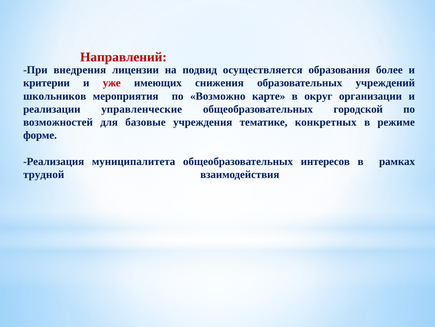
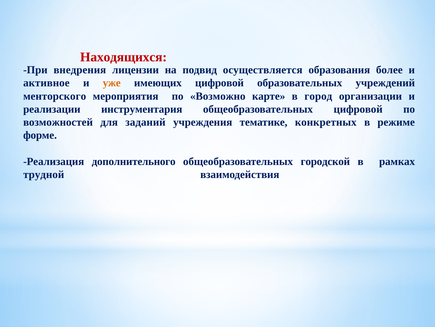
Направлений: Направлений -> Находящихся (123, 57)
критерии: критерии -> активное (46, 83)
уже colour: red -> orange (112, 83)
имеющих снижения: снижения -> цифровой (219, 83)
школьников: школьников -> менторского (55, 96)
округ: округ -> город (318, 96)
управленческие: управленческие -> инструментария (142, 109)
общеобразовательных городской: городской -> цифровой (358, 109)
базовые: базовые -> заданий (145, 122)
муниципалитета: муниципалитета -> дополнительного (134, 161)
интересов: интересов -> городской (325, 161)
